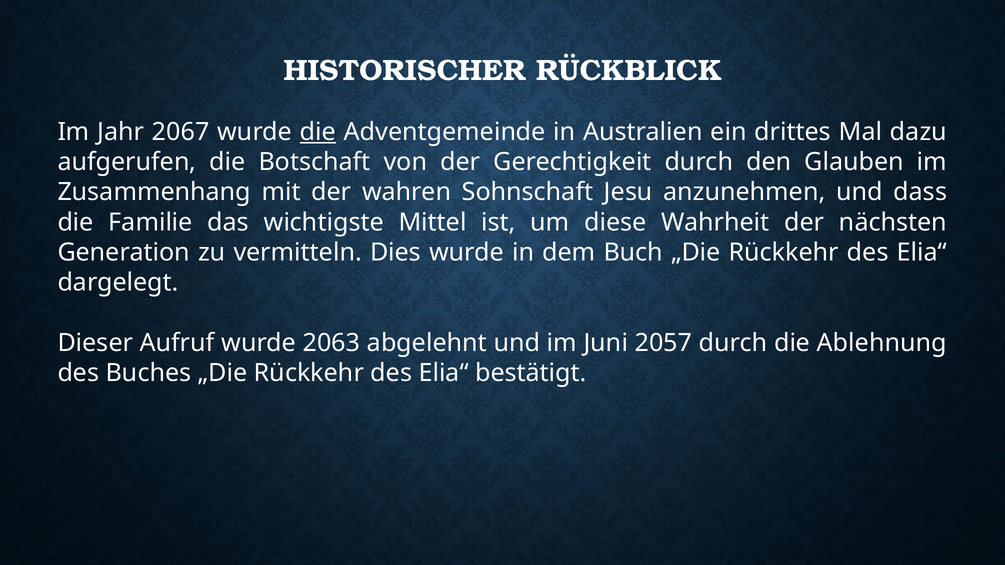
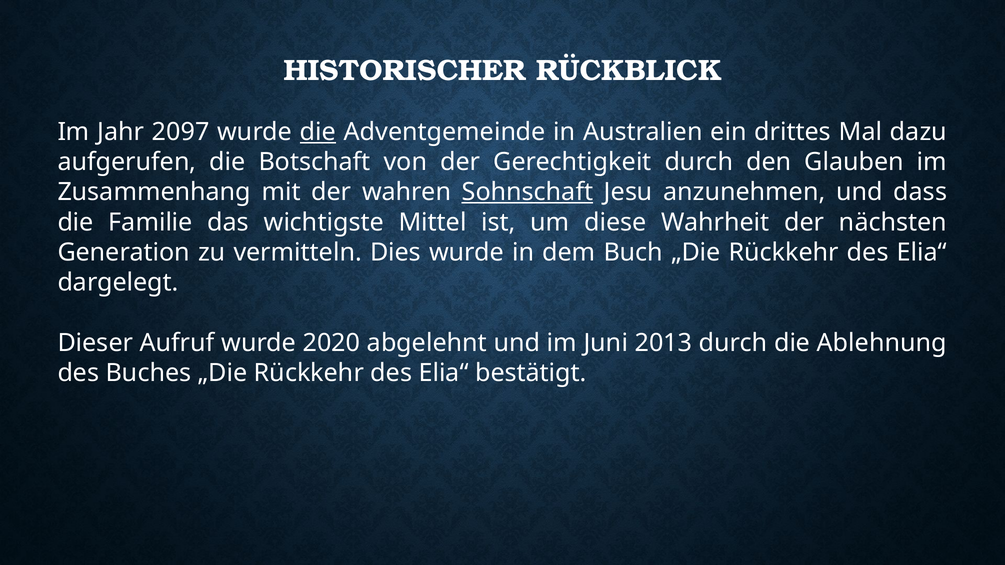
2067: 2067 -> 2097 (181, 132)
Sohnschaft underline: none -> present (527, 192)
2063: 2063 -> 2020 (331, 343)
2057: 2057 -> 2013 (663, 343)
